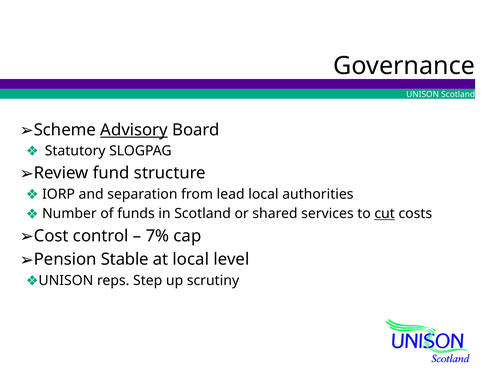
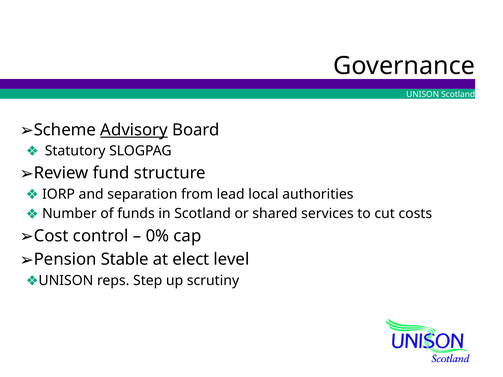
cut underline: present -> none (385, 214)
7%: 7% -> 0% (157, 236)
at local: local -> elect (191, 260)
